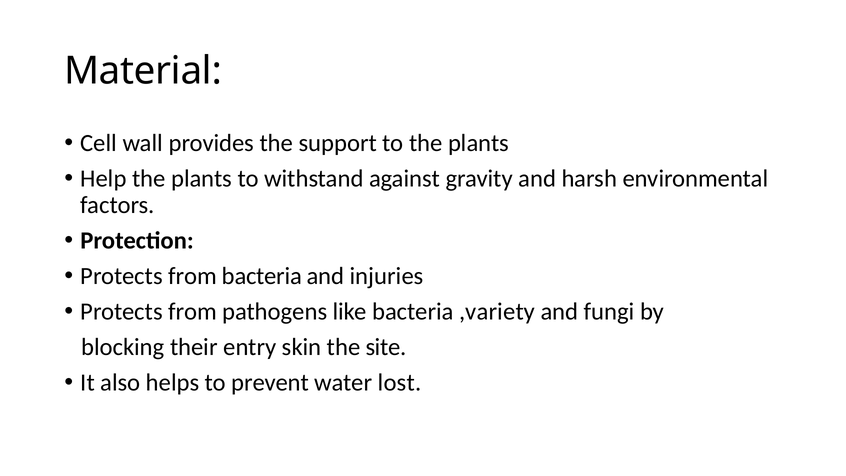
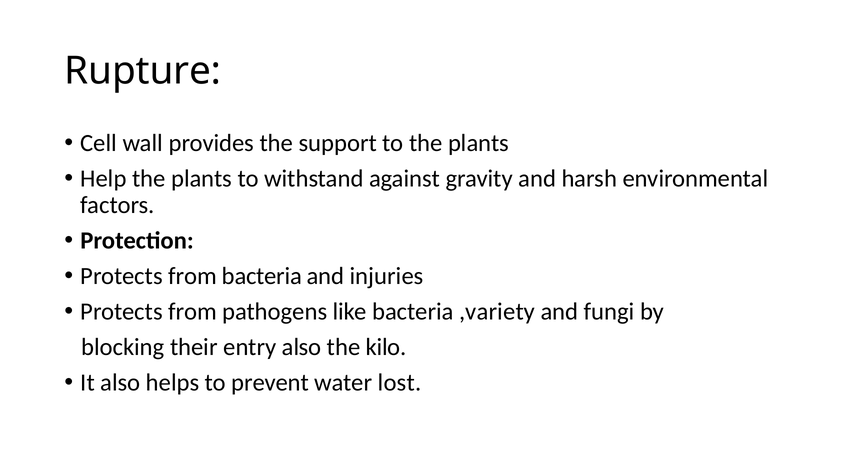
Material: Material -> Rupture (143, 71)
entry skin: skin -> also (302, 347)
site: site -> kilo (386, 347)
